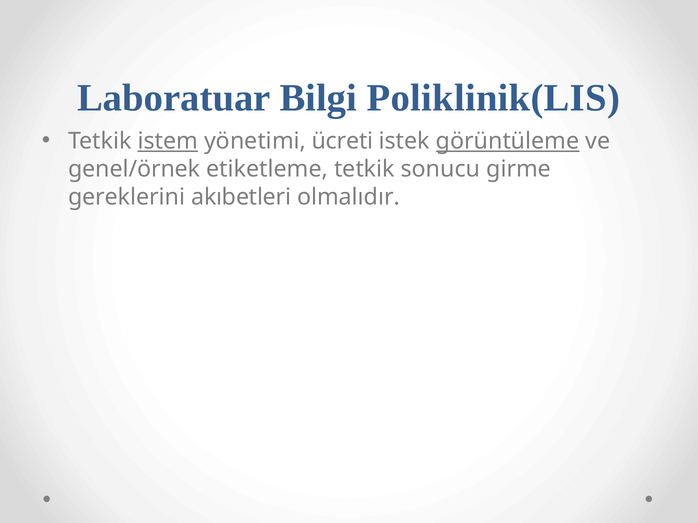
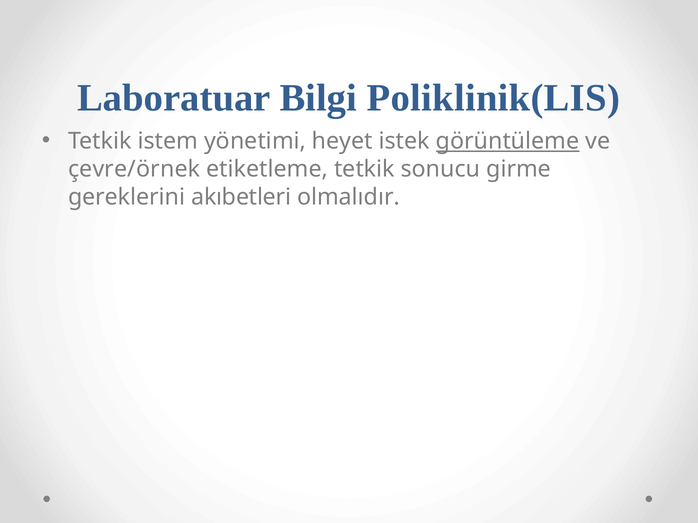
istem underline: present -> none (168, 141)
ücreti: ücreti -> heyet (342, 141)
genel/örnek: genel/örnek -> çevre/örnek (134, 169)
